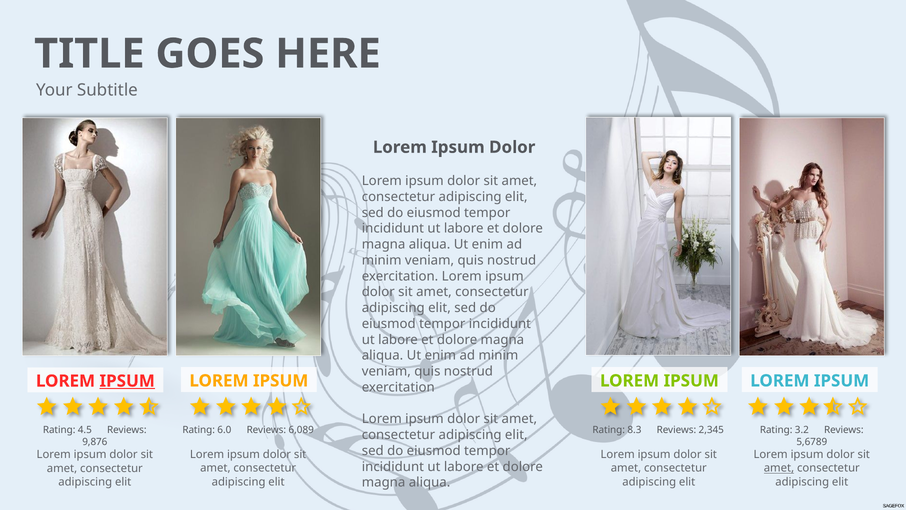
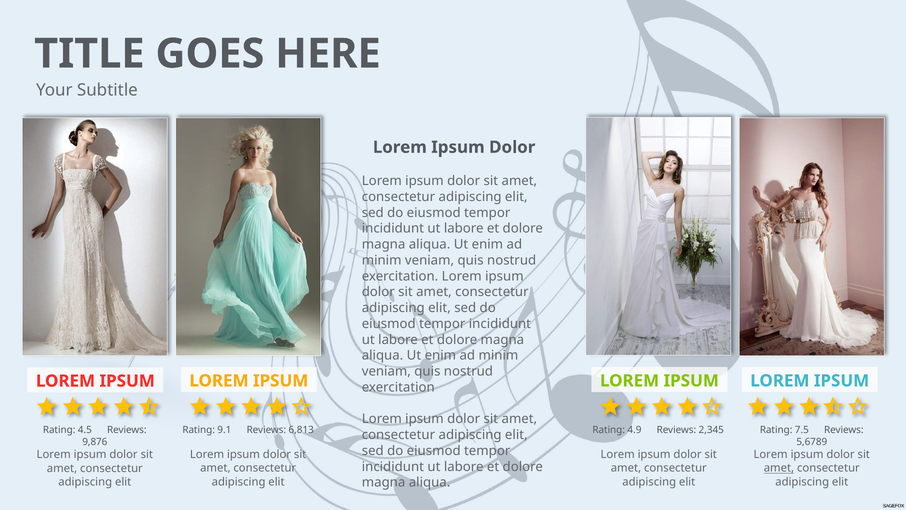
IPSUM underline: present -> none (127, 381)
6.0: 6.0 -> 9.1 (224, 430)
6,089: 6,089 -> 6,813 (301, 430)
8.3: 8.3 -> 4.9 (634, 430)
3.2: 3.2 -> 7.5 (802, 430)
